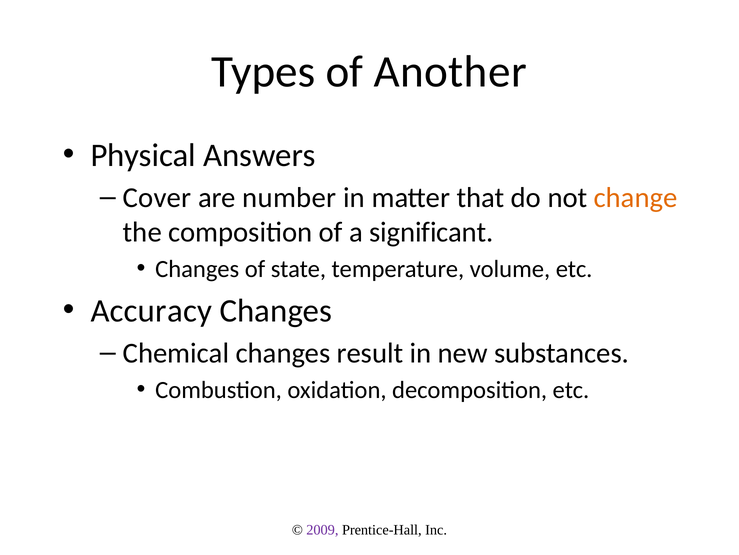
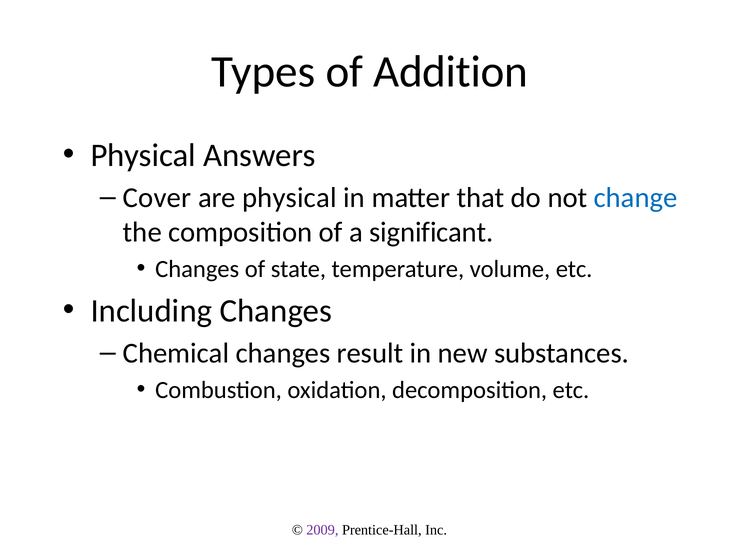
Another: Another -> Addition (451, 72)
are number: number -> physical (289, 197)
change colour: orange -> blue (636, 197)
Accuracy: Accuracy -> Including (151, 310)
